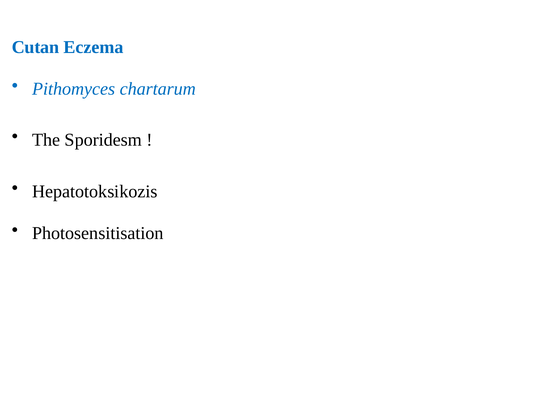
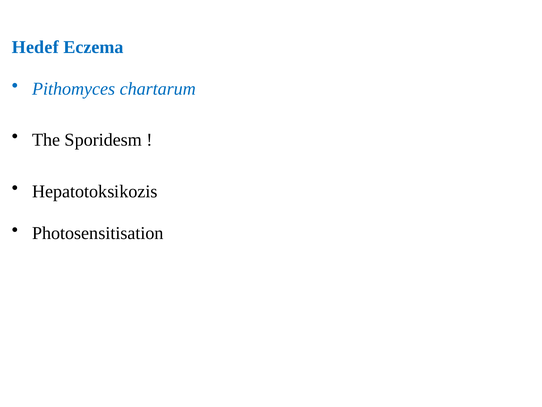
Cutan: Cutan -> Hedef (35, 47)
